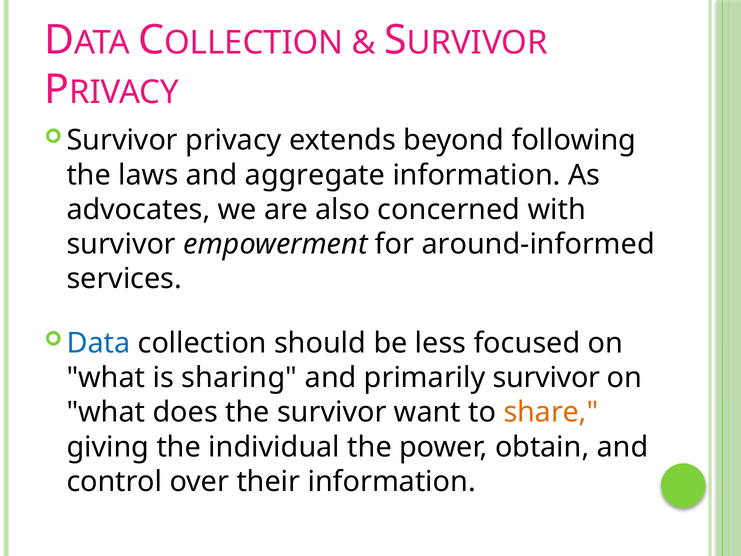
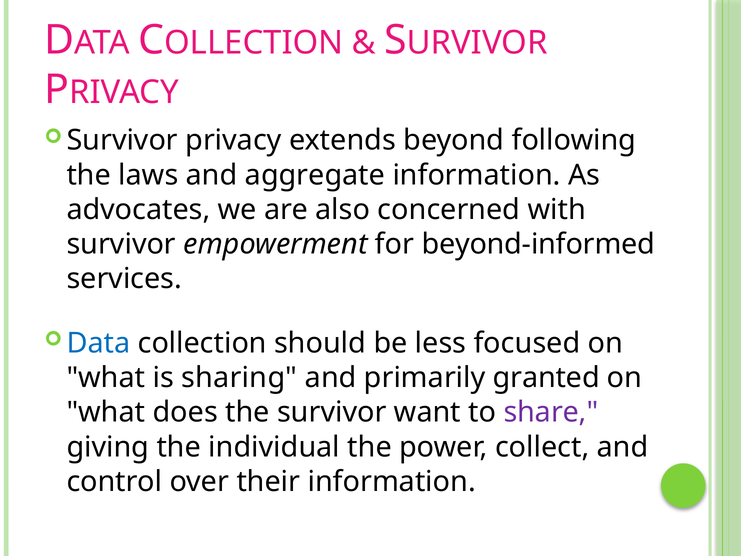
around-informed: around-informed -> beyond-informed (538, 244)
primarily survivor: survivor -> granted (546, 378)
share colour: orange -> purple (551, 412)
obtain: obtain -> collect (542, 447)
